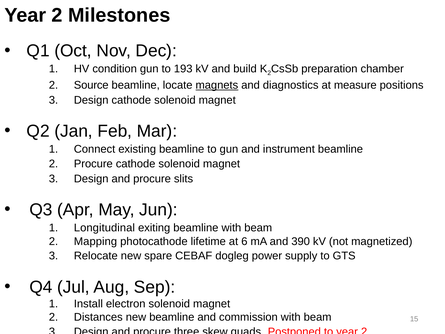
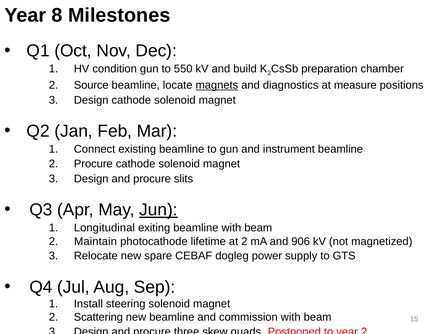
2: 2 -> 8 (57, 15)
193: 193 -> 550 (183, 69)
Jun underline: none -> present (159, 210)
Mapping: Mapping -> Maintain (95, 241)
at 6: 6 -> 2 (244, 241)
390: 390 -> 906 (301, 241)
electron: electron -> steering (126, 304)
Distances: Distances -> Scattering (98, 317)
